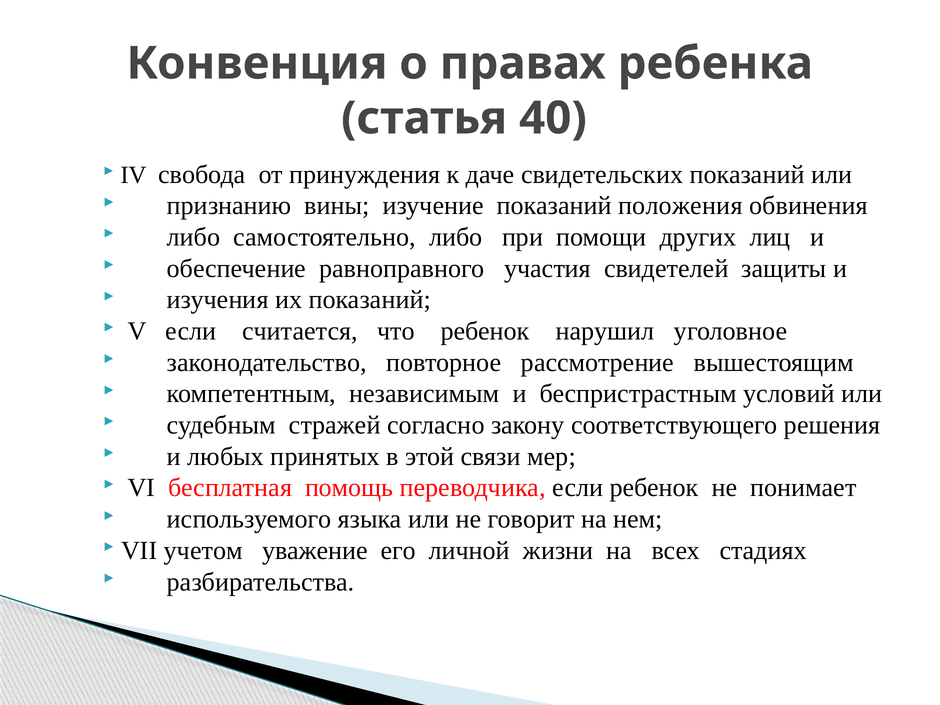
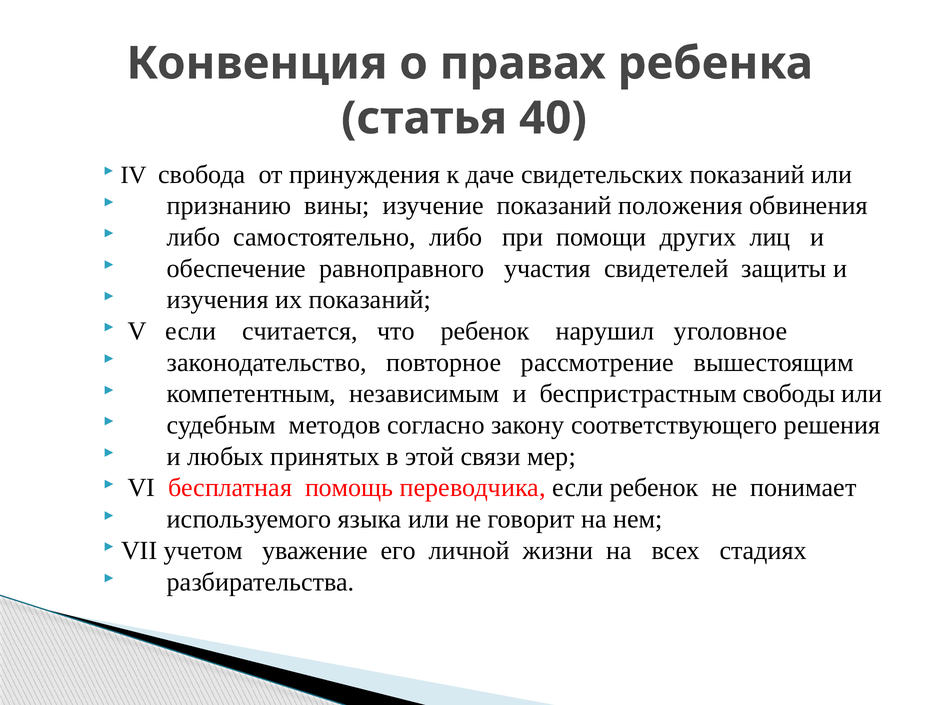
условий: условий -> свободы (789, 394)
стражей: стражей -> методов (335, 425)
